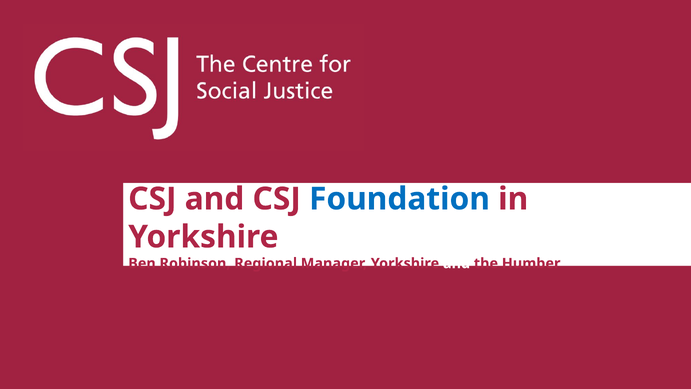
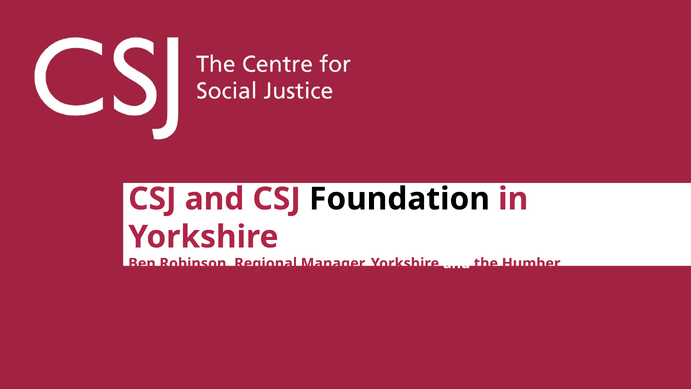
Foundation colour: blue -> black (399, 199)
